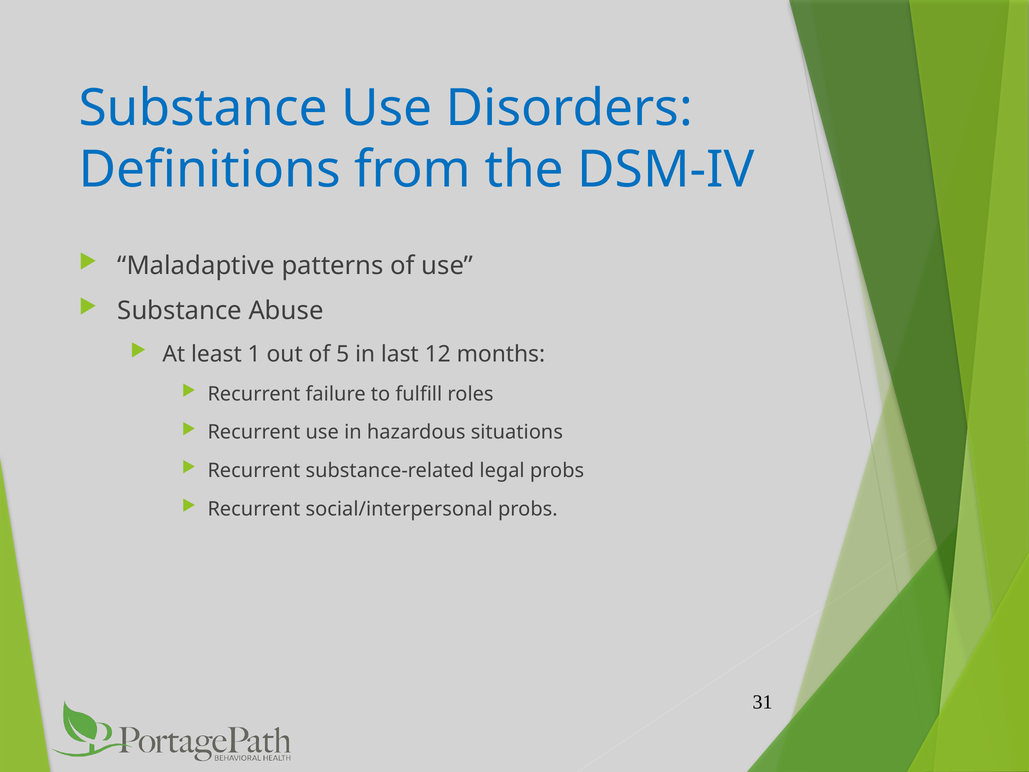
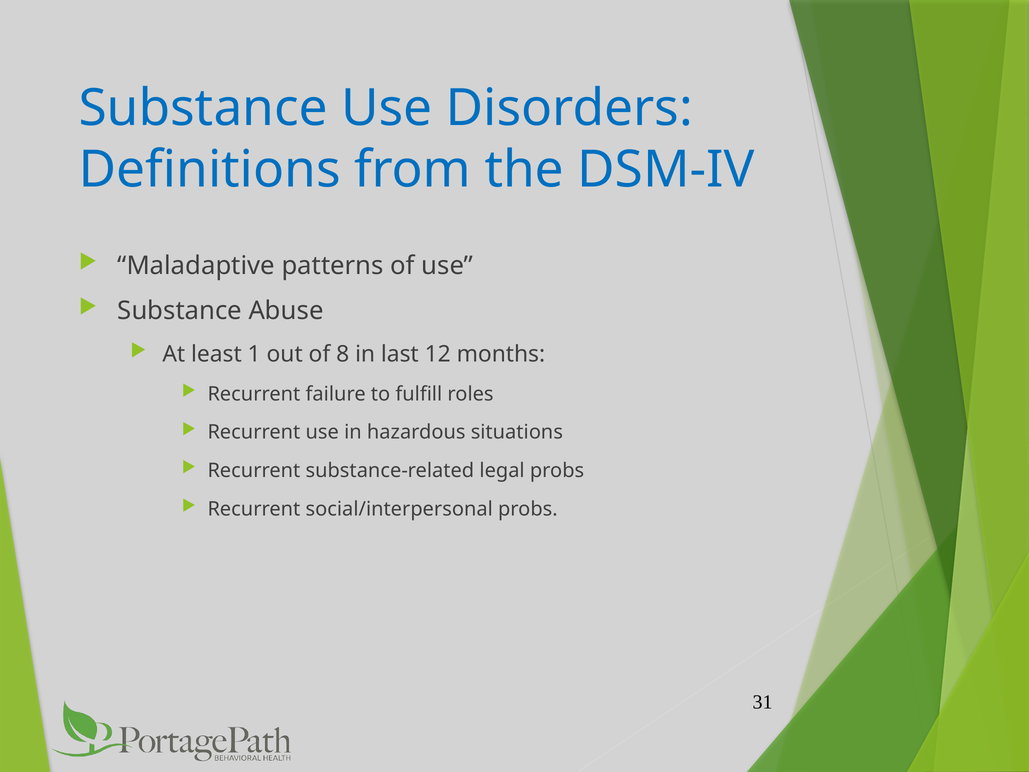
5: 5 -> 8 (343, 354)
